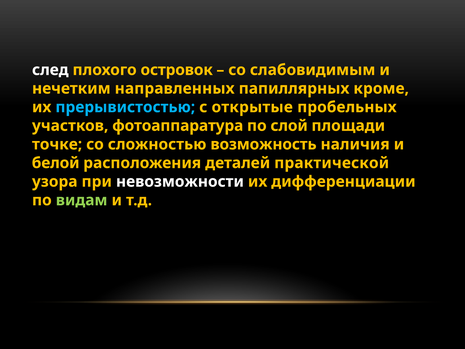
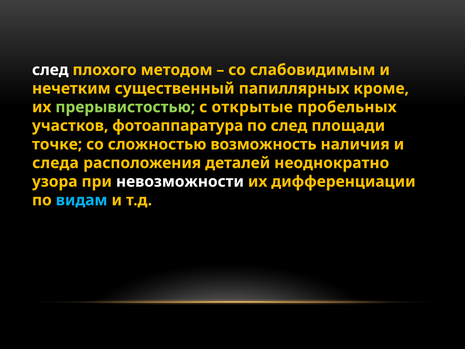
островок: островок -> методом (177, 70)
направленных: направленных -> существенный (175, 88)
прерывистостью colour: light blue -> light green (125, 107)
по слой: слой -> след (289, 126)
белой: белой -> следа (55, 163)
практической: практической -> неоднократно (332, 163)
видам colour: light green -> light blue (82, 200)
